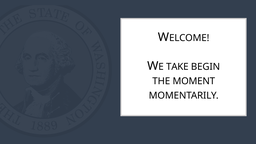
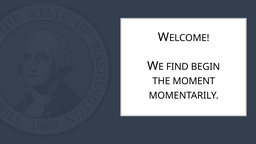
TAKE: TAKE -> FIND (177, 67)
